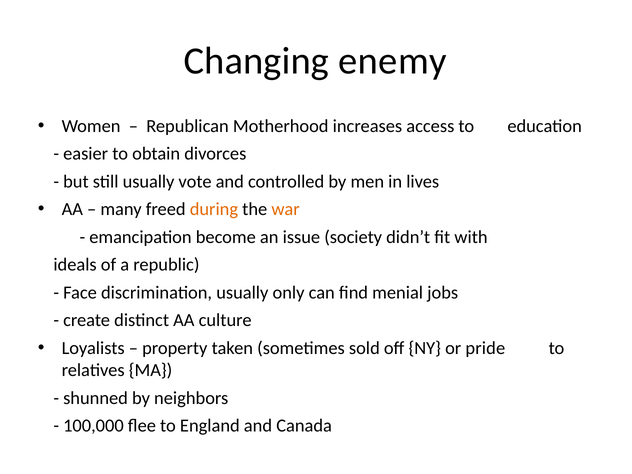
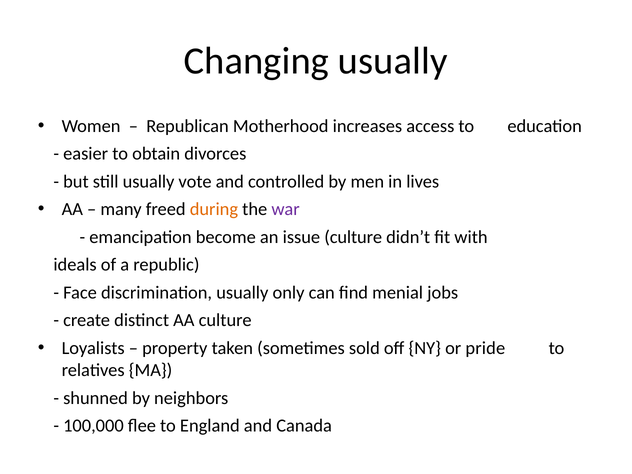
Changing enemy: enemy -> usually (393, 61)
war colour: orange -> purple (286, 209)
issue society: society -> culture (353, 237)
